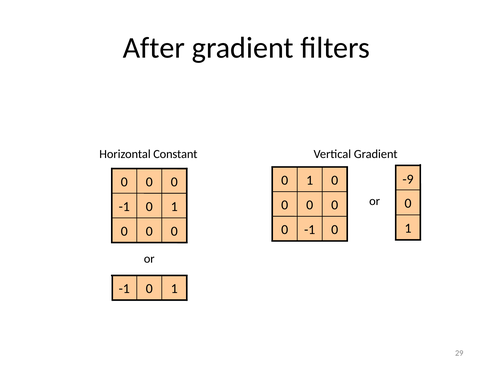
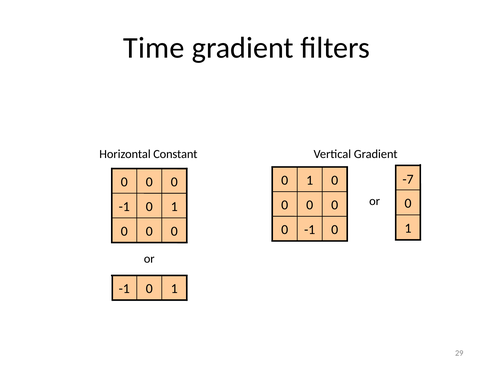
After: After -> Time (154, 48)
-9: -9 -> -7 (408, 179)
